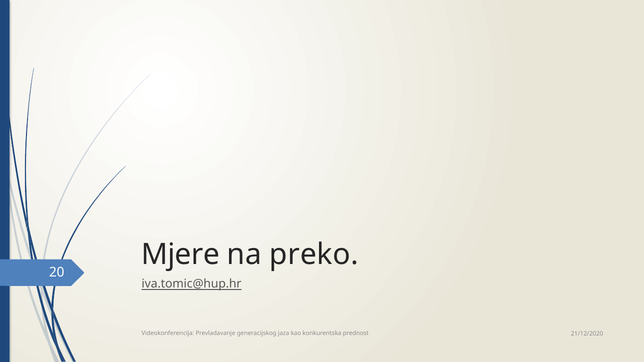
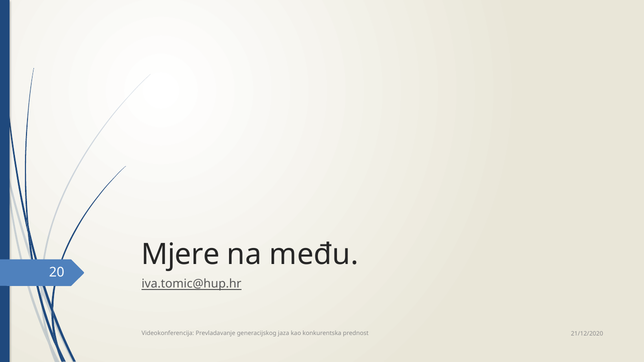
preko: preko -> među (314, 255)
